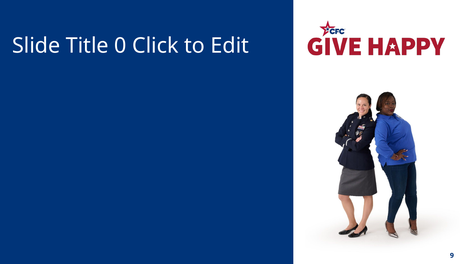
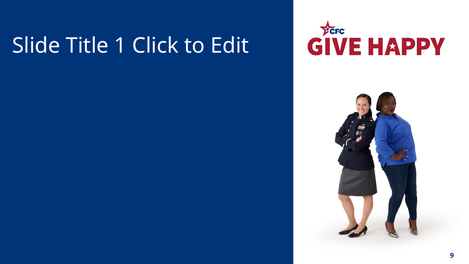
0: 0 -> 1 (120, 46)
